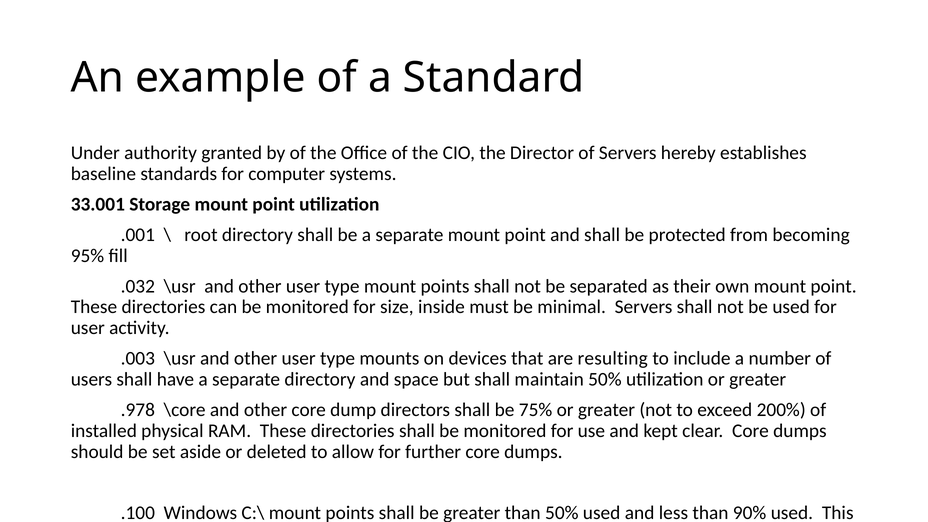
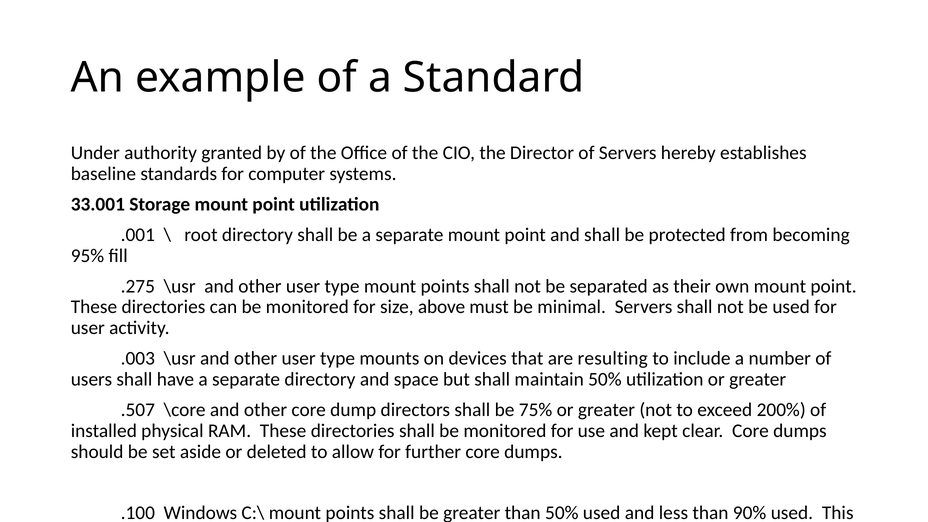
.032: .032 -> .275 (138, 286)
size inside: inside -> above (442, 307)
.978: .978 -> .507 (138, 410)
